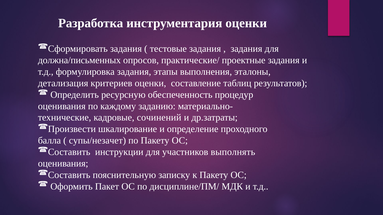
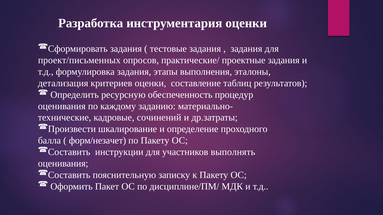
должна/письменных: должна/письменных -> проект/письменных (79, 60)
супы/незачет: супы/незачет -> форм/незачет (97, 141)
